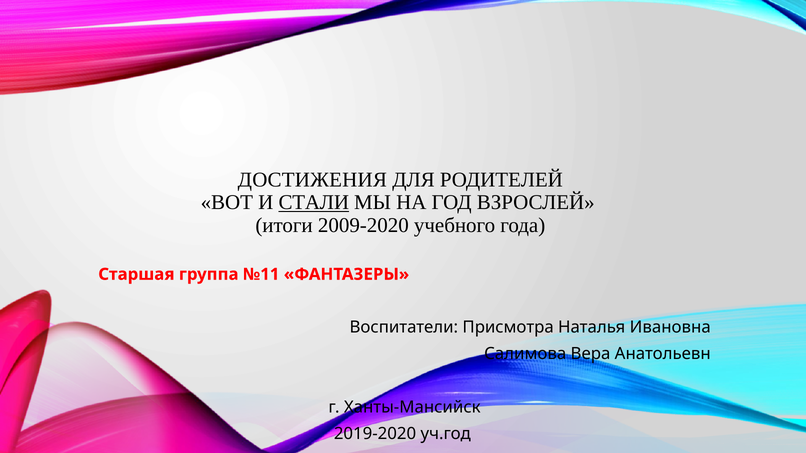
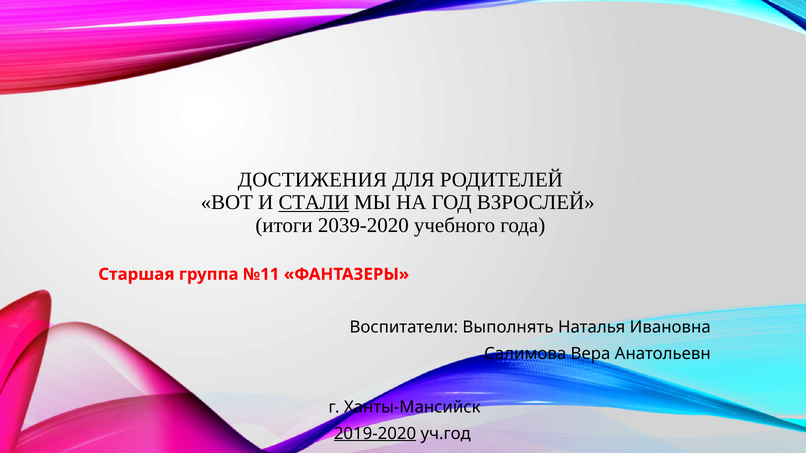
2009-2020: 2009-2020 -> 2039-2020 (363, 225)
Присмотра: Присмотра -> Выполнять (508, 328)
2019-2020 underline: none -> present (375, 434)
